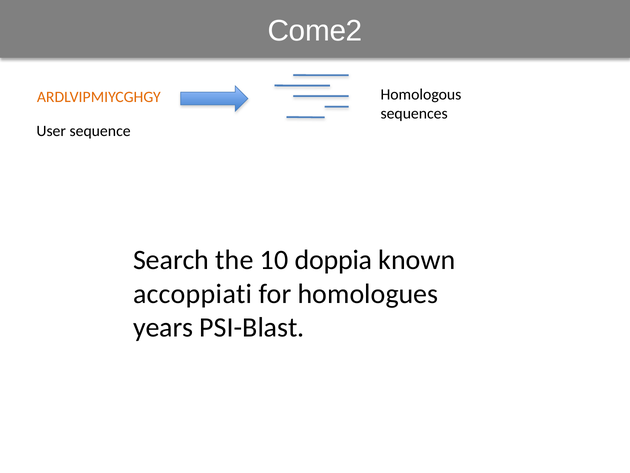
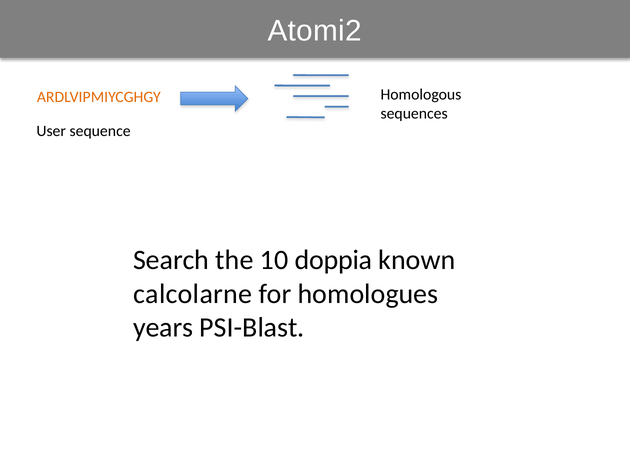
Come2: Come2 -> Atomi2 (315, 31)
accoppiati: accoppiati -> calcolarne (193, 294)
